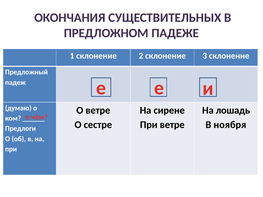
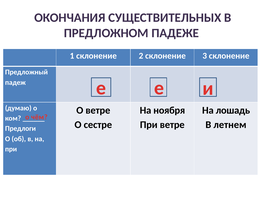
сирене: сирене -> ноября (169, 111)
ноября: ноября -> летнем (230, 125)
